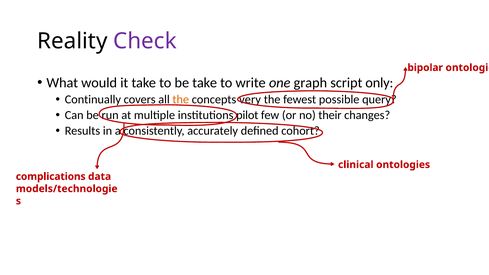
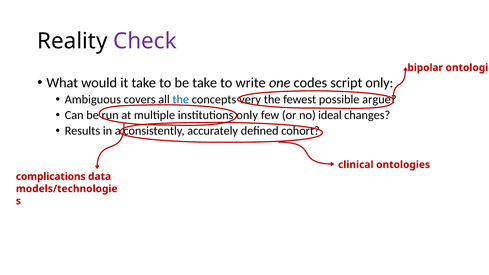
graph: graph -> codes (310, 83)
Continually: Continually -> Ambiguous (93, 100)
the colour: orange -> blue (181, 100)
query: query -> argue (379, 100)
institutions pilot: pilot -> only (247, 115)
their: their -> ideal (330, 115)
